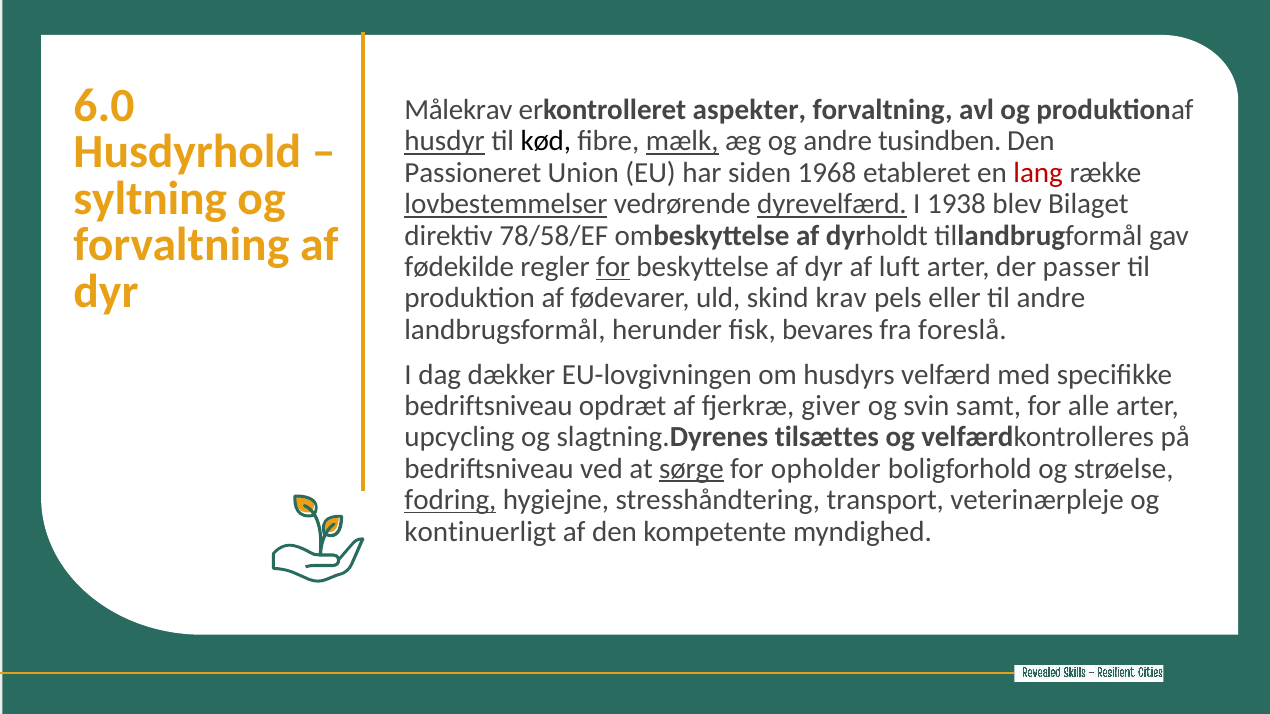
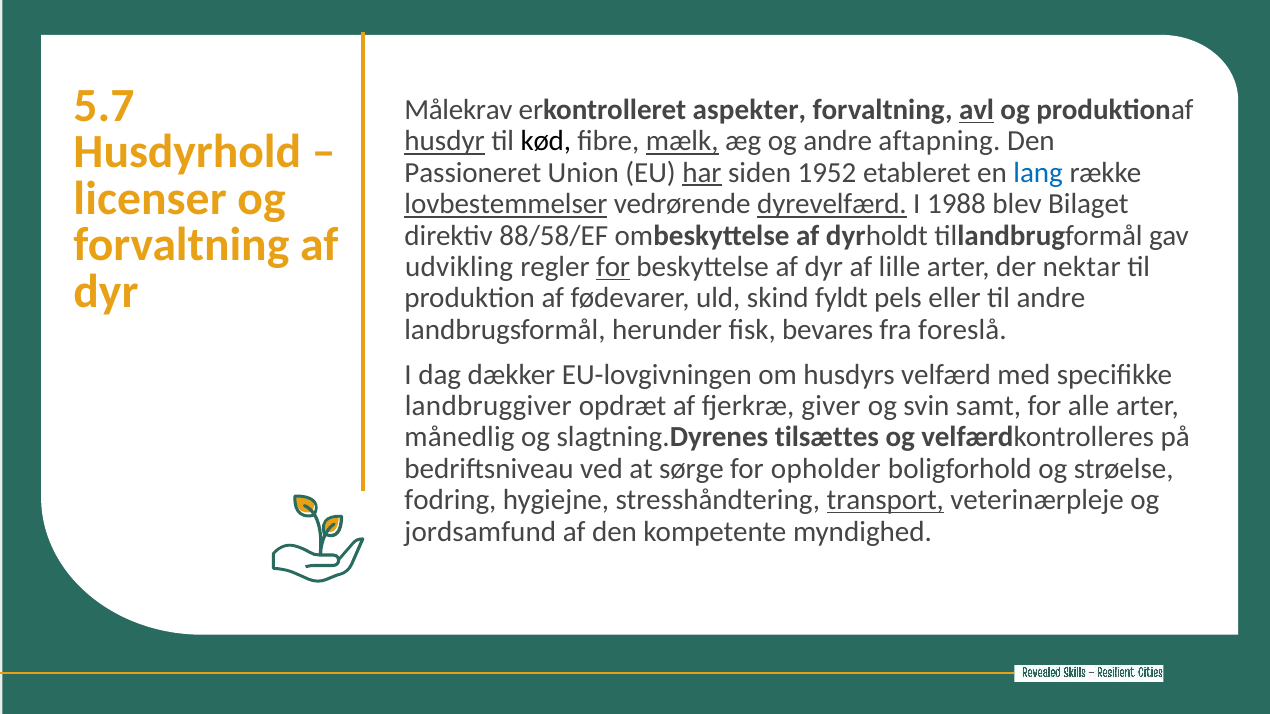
6.0: 6.0 -> 5.7 (104, 105)
avl underline: none -> present (977, 110)
tusindben: tusindben -> aftapning (939, 141)
har underline: none -> present (702, 173)
1968: 1968 -> 1952 (827, 173)
lang colour: red -> blue (1038, 173)
syltning: syltning -> licenser (150, 199)
1938: 1938 -> 1988 (956, 204)
78/58/EF: 78/58/EF -> 88/58/EF (554, 236)
fødekilde: fødekilde -> udvikling (459, 267)
luft: luft -> lille (900, 267)
passer: passer -> nektar (1082, 267)
krav: krav -> fyldt (841, 299)
bedriftsniveau: bedriftsniveau -> landbruggiver (488, 406)
upcycling: upcycling -> månedlig (459, 437)
sørge underline: present -> none (691, 469)
fodring underline: present -> none (450, 500)
transport underline: none -> present (885, 500)
kontinuerligt: kontinuerligt -> jordsamfund (480, 532)
